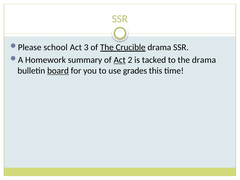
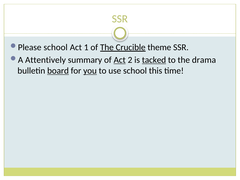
3: 3 -> 1 (86, 47)
Crucible drama: drama -> theme (159, 47)
Homework: Homework -> Attentively (45, 60)
tacked underline: none -> present (154, 60)
you underline: none -> present (90, 71)
use grades: grades -> school (135, 71)
